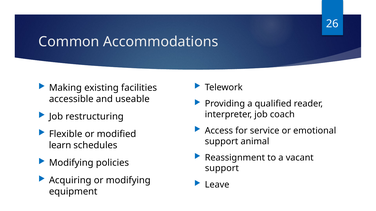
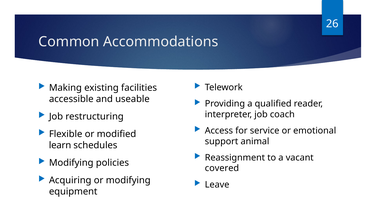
support: support -> covered (222, 169)
